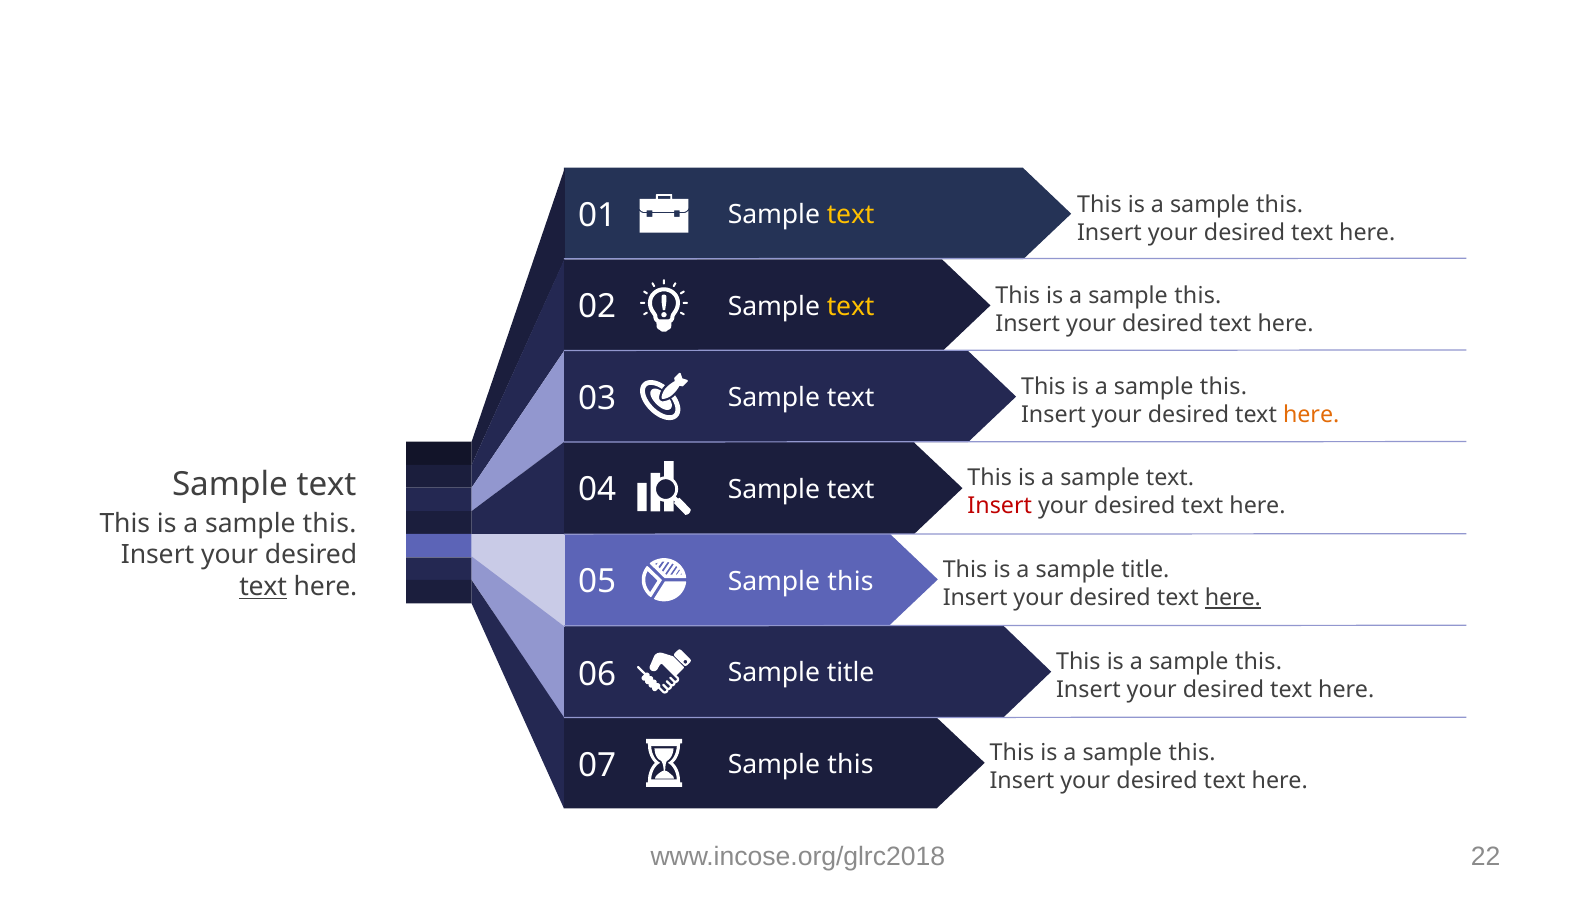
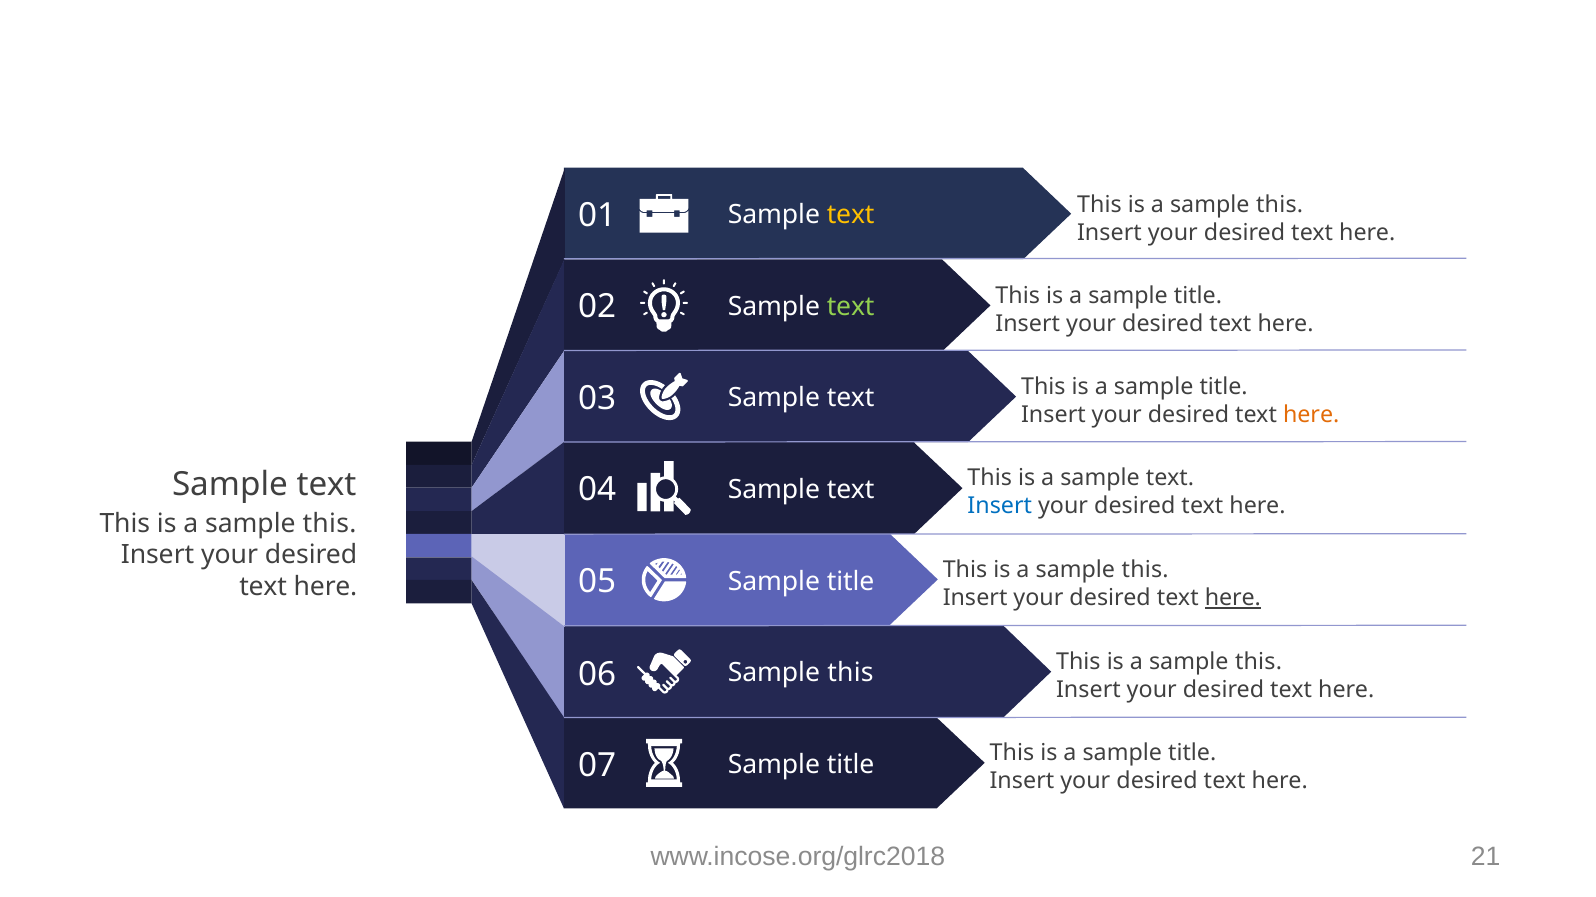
this: this -> title (1198, 296)
text colour: yellow -> light green (851, 307)
this: this -> title (1224, 387)
Insert colour: red -> blue (1000, 506)
title: title -> this (1145, 570)
this: this -> title (851, 582)
text underline: present -> none (263, 587)
title: title -> this (850, 673)
this: this -> title (1192, 753)
this: this -> title (851, 765)
22: 22 -> 21 (1486, 857)
